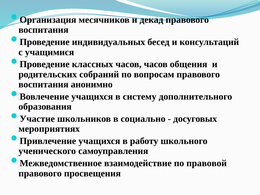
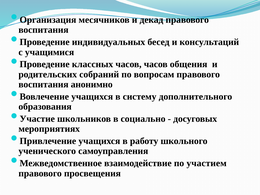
правовой: правовой -> участием (207, 163)
